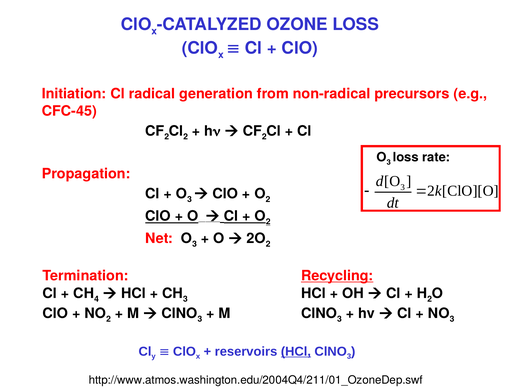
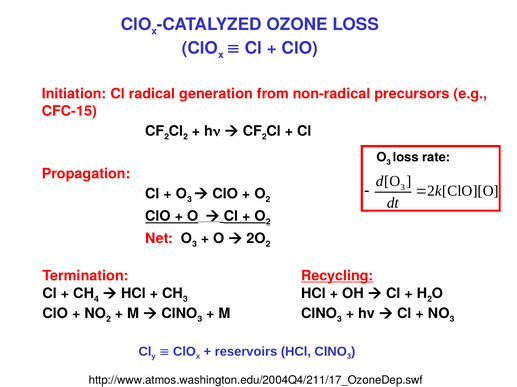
CFC-45: CFC-45 -> CFC-15 (69, 111)
HCl underline: present -> none (296, 352)
http://www.atmos.washington.edu/2004Q4/211/01_OzoneDep.swf: http://www.atmos.washington.edu/2004Q4/211/01_OzoneDep.swf -> http://www.atmos.washington.edu/2004Q4/211/17_OzoneDep.swf (256, 381)
